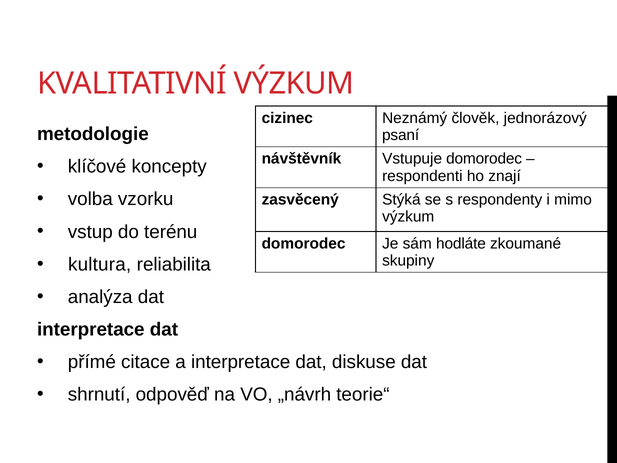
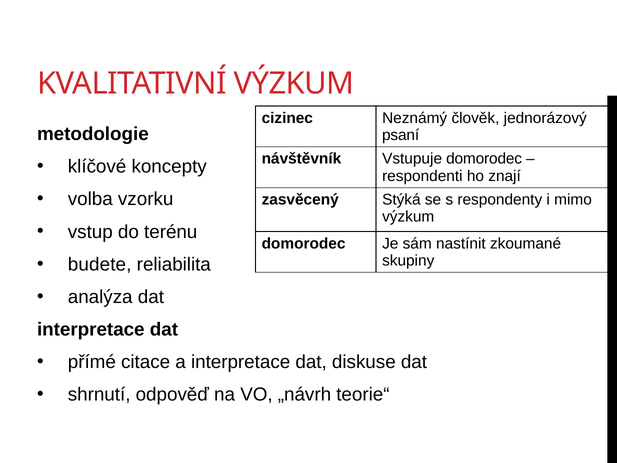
hodláte: hodláte -> nastínit (461, 243)
kultura: kultura -> budete (100, 264)
